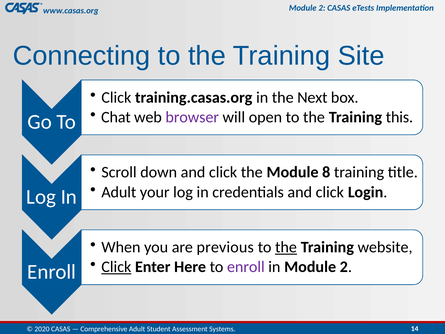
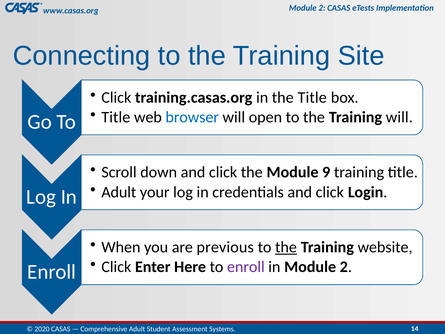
the Next: Next -> Title (312, 97)
Chat: Chat -> Title (116, 117)
browser colour: purple -> blue (192, 117)
Training this: this -> will (399, 117)
8: 8 -> 9 (326, 172)
Click underline: present -> none (116, 267)
